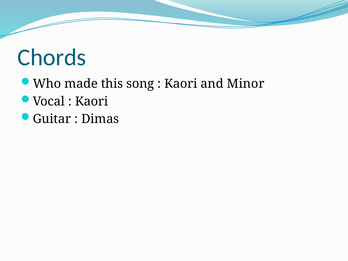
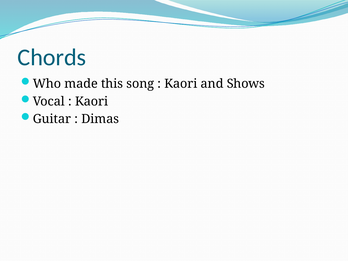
Minor: Minor -> Shows (246, 84)
